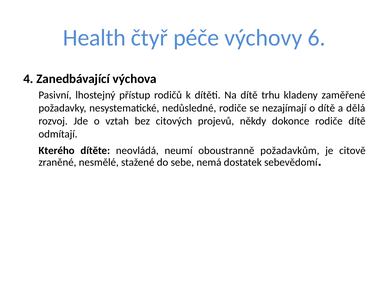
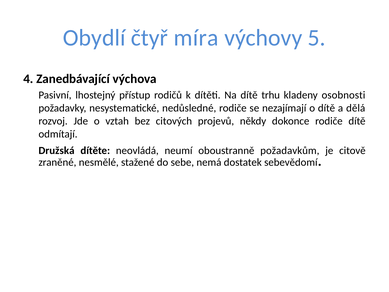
Health: Health -> Obydlí (94, 38)
péče: péče -> míra (196, 38)
6: 6 -> 5 (317, 38)
zaměřené: zaměřené -> osobnosti (343, 95)
Kterého: Kterého -> Družská (57, 150)
